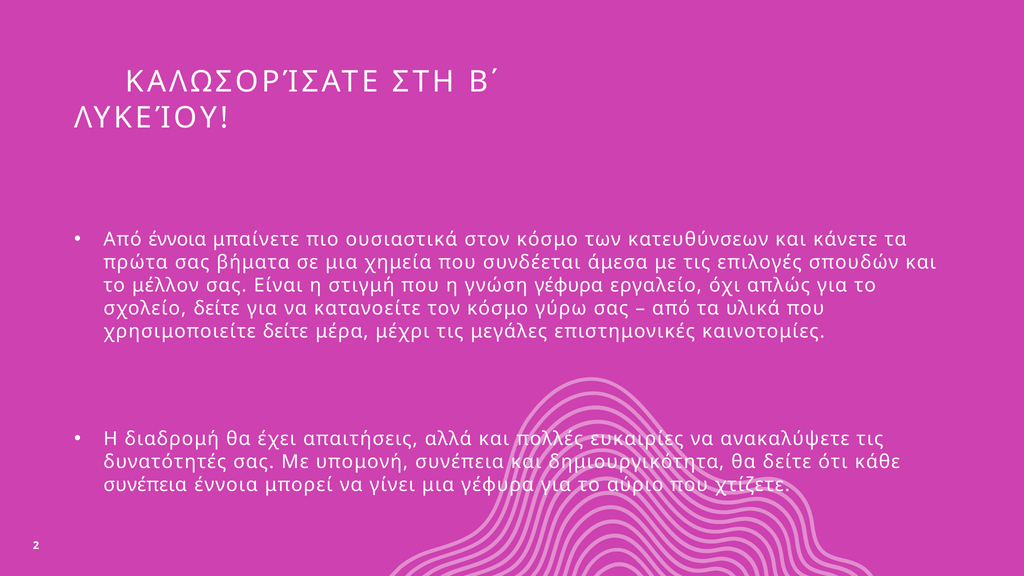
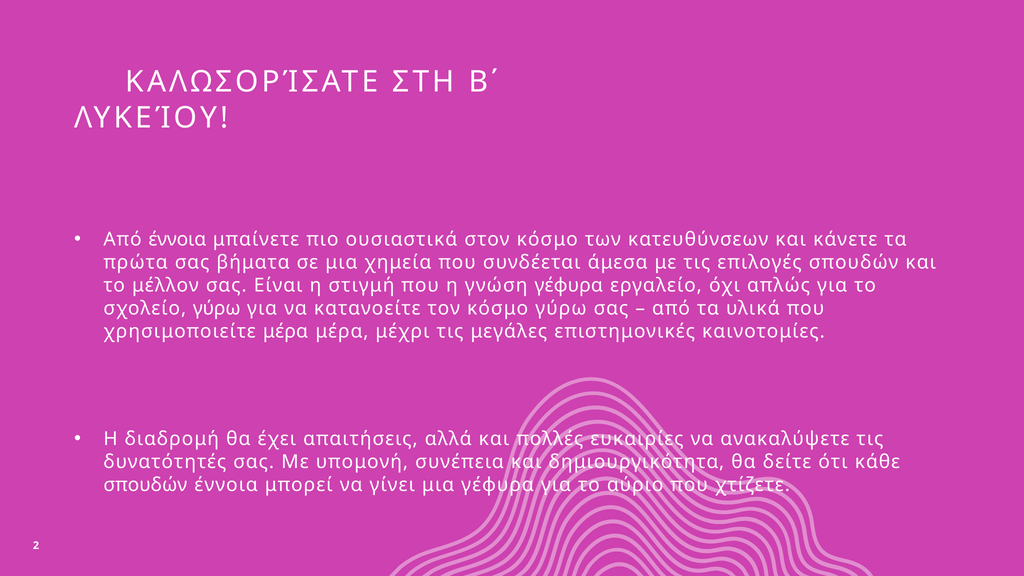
σχολείο δείτε: δείτε -> γύρω (217, 309)
χρησιμοποιείτε δείτε: δείτε -> μέρα (286, 332)
συνέπεια: συνέπεια -> σπουδών (145, 485)
